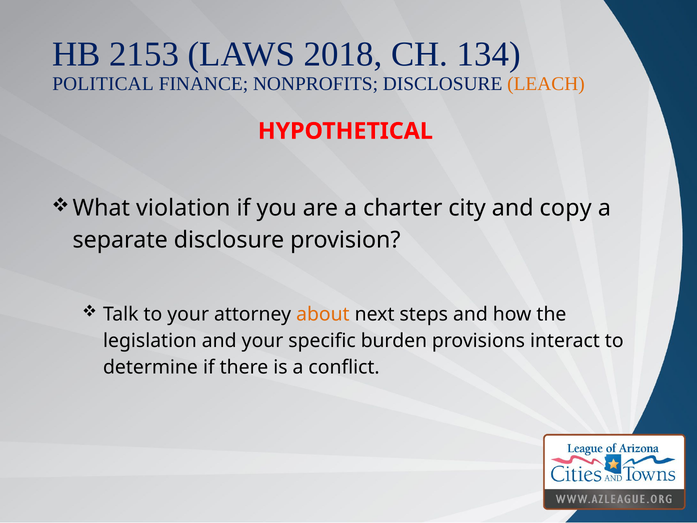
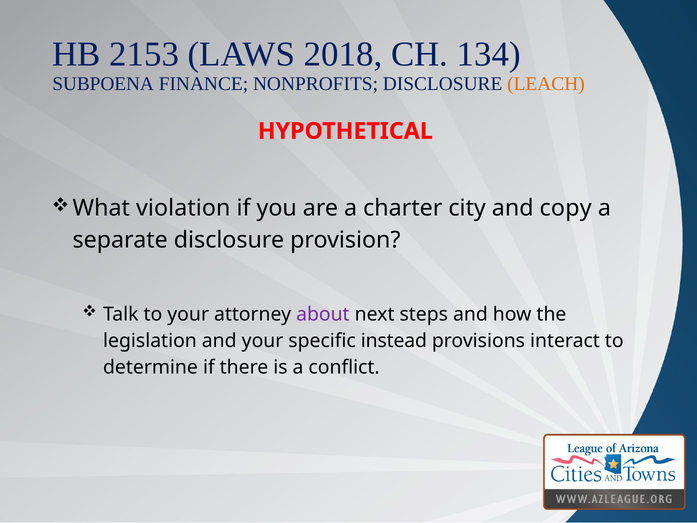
POLITICAL: POLITICAL -> SUBPOENA (103, 84)
about colour: orange -> purple (323, 314)
burden: burden -> instead (394, 340)
